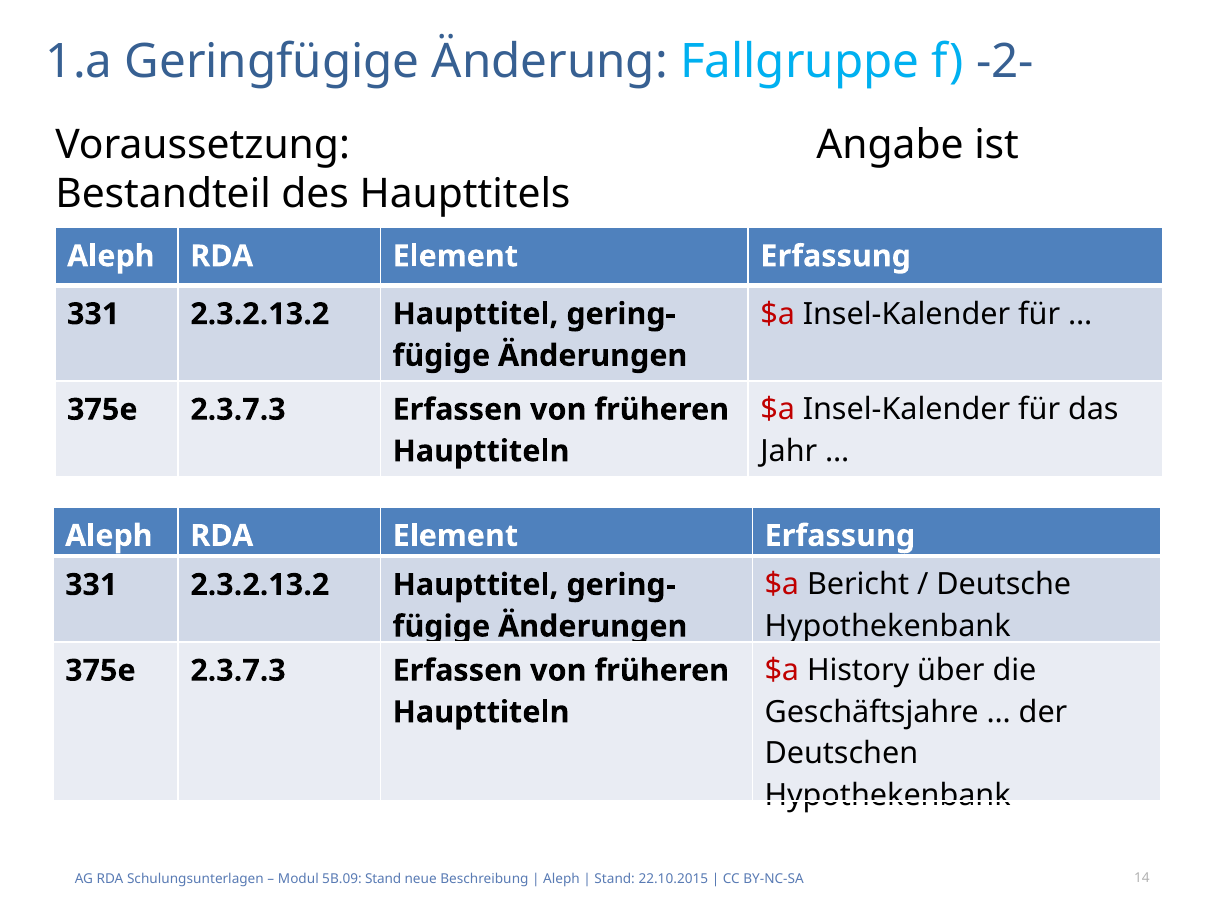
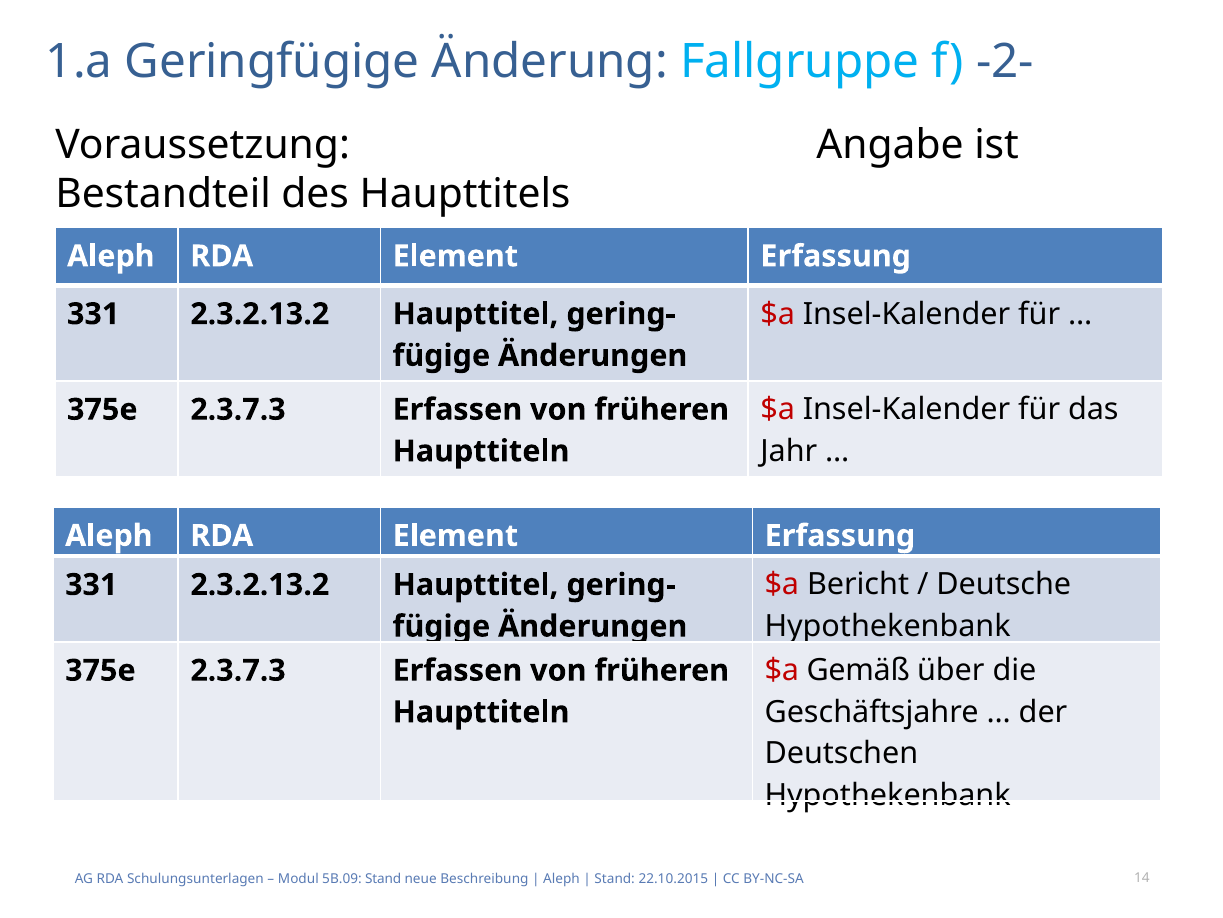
History: History -> Gemäß (858, 670)
